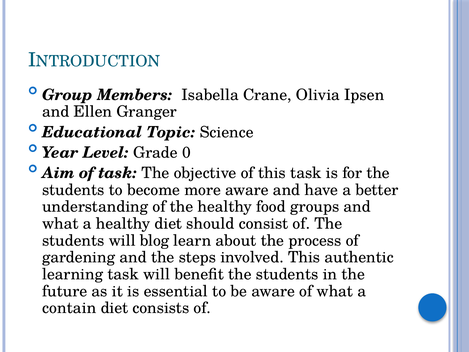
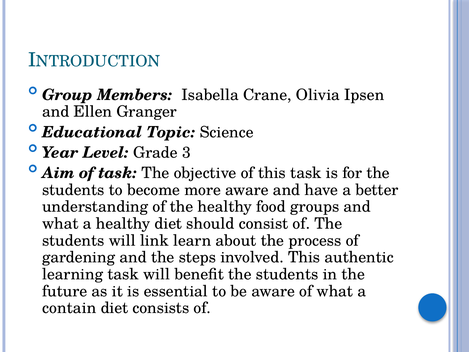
0: 0 -> 3 (186, 153)
blog: blog -> link (154, 240)
